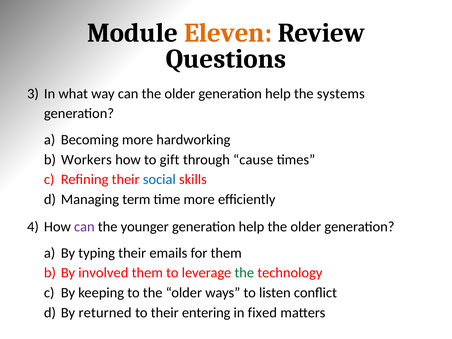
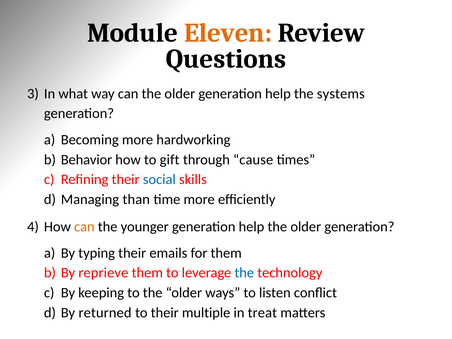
Workers: Workers -> Behavior (87, 160)
term: term -> than (136, 199)
can colour: purple -> orange (84, 227)
involved: involved -> reprieve (103, 273)
the colour: green -> blue (244, 273)
entering: entering -> multiple (206, 313)
fixed: fixed -> treat (262, 313)
